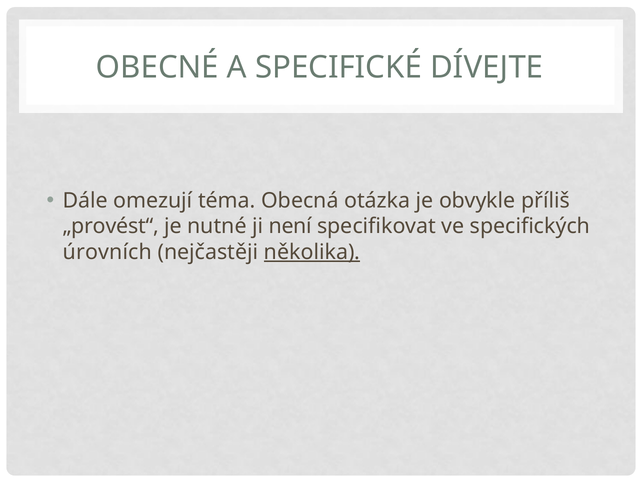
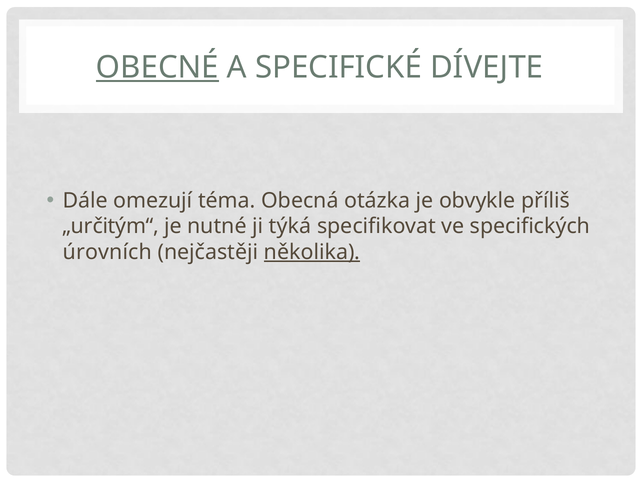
OBECNÉ underline: none -> present (157, 67)
„provést“: „provést“ -> „určitým“ (111, 226)
není: není -> týká (290, 226)
